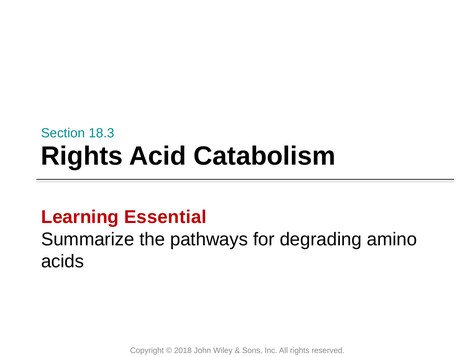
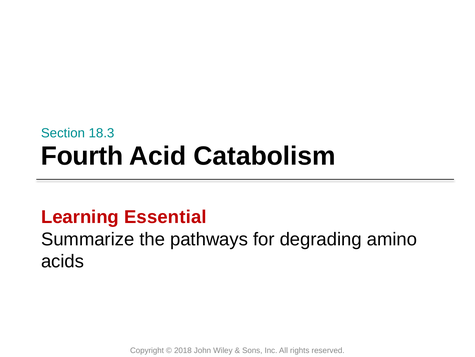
Rights: Rights -> Fourth (82, 156)
